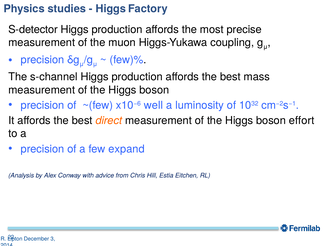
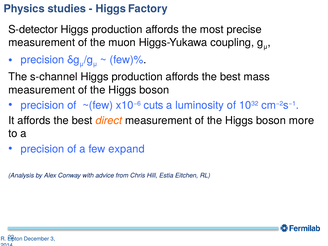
well: well -> cuts (154, 105)
effort: effort -> more (302, 121)
